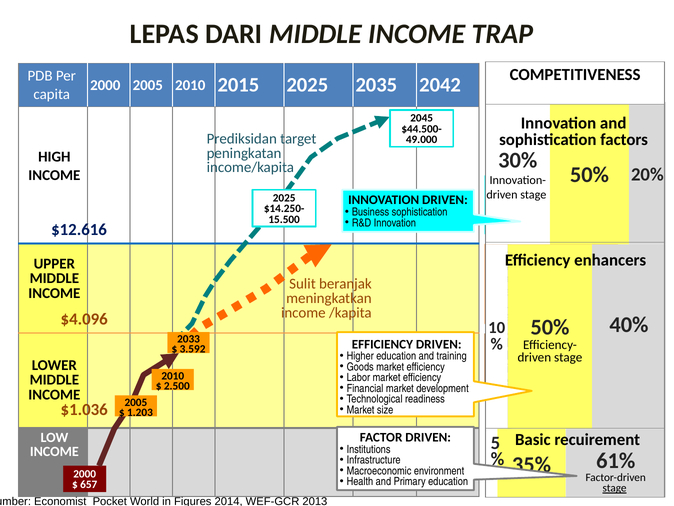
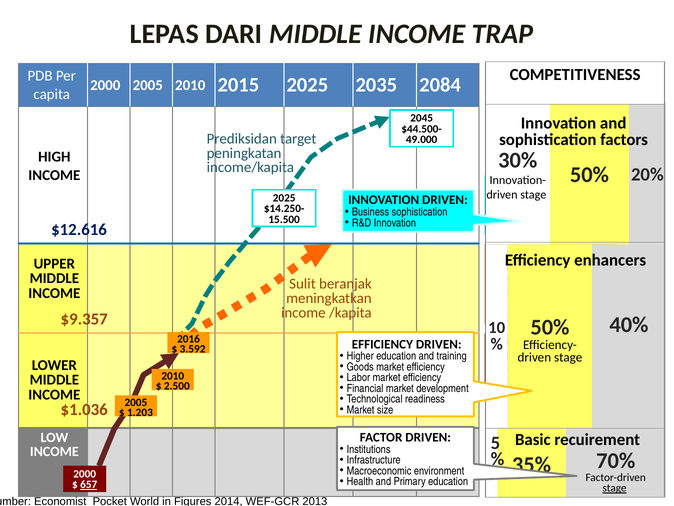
2042: 2042 -> 2084 (440, 85)
$4.096: $4.096 -> $9.357 (84, 319)
2033: 2033 -> 2016 (189, 339)
61%: 61% -> 70% (616, 460)
657 underline: none -> present (89, 484)
